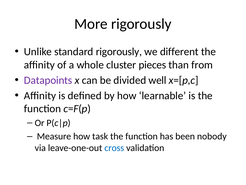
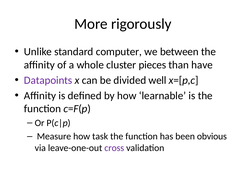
standard rigorously: rigorously -> computer (119, 52)
different: different -> between (179, 52)
from: from -> have (202, 65)
nobody: nobody -> obvious (212, 136)
cross colour: blue -> purple (114, 147)
